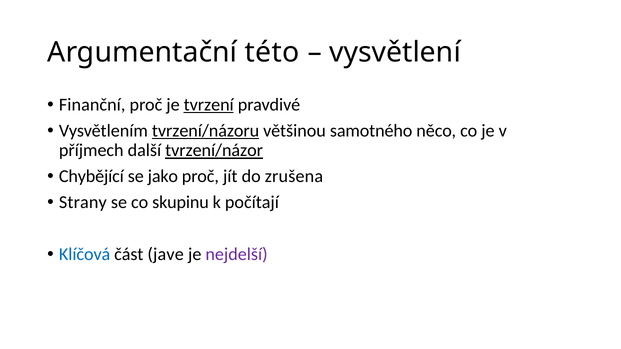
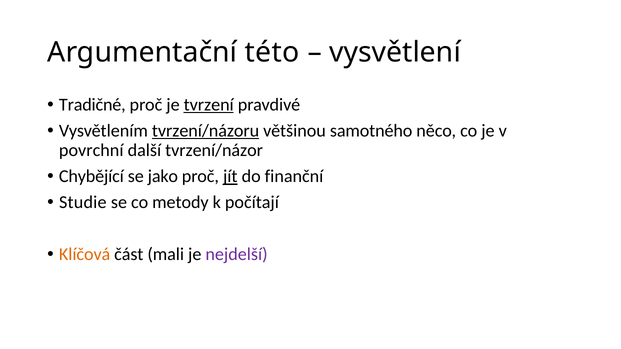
Finanční: Finanční -> Tradičné (92, 105)
příjmech: příjmech -> povrchní (91, 151)
tvrzení/názor underline: present -> none (214, 151)
jít underline: none -> present (230, 177)
zrušena: zrušena -> finanční (294, 177)
Strany: Strany -> Studie (83, 203)
skupinu: skupinu -> metody (180, 203)
Klíčová colour: blue -> orange (85, 255)
jave: jave -> mali (166, 255)
